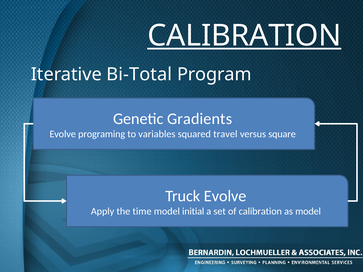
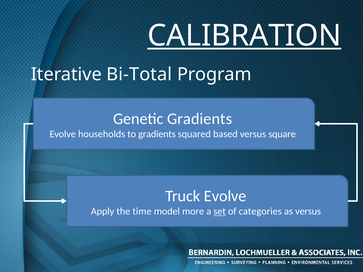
programing: programing -> households (102, 134)
to variables: variables -> gradients (157, 134)
travel: travel -> based (225, 134)
initial: initial -> more (193, 212)
set underline: none -> present (220, 212)
of calibration: calibration -> categories (260, 212)
as model: model -> versus (308, 212)
